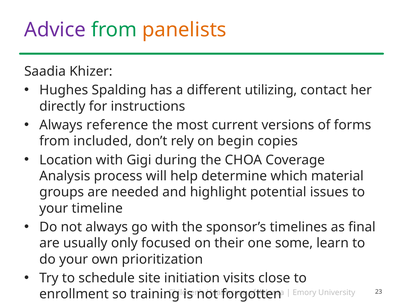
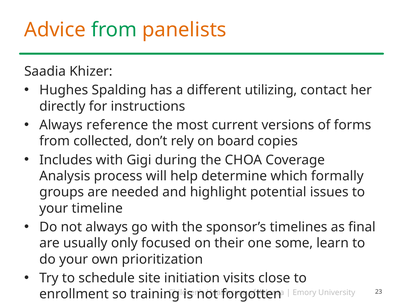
Advice colour: purple -> orange (55, 30)
included: included -> collected (103, 141)
begin: begin -> board (236, 141)
Location: Location -> Includes (66, 160)
material: material -> formally (337, 176)
